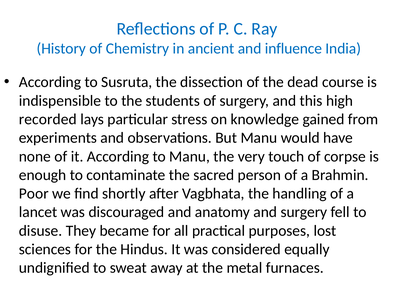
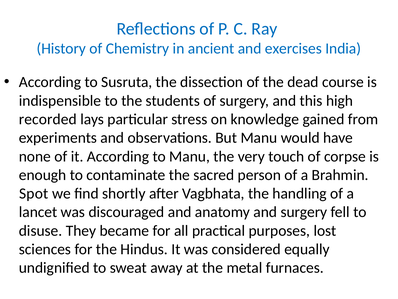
influence: influence -> exercises (293, 49)
Poor: Poor -> Spot (34, 193)
